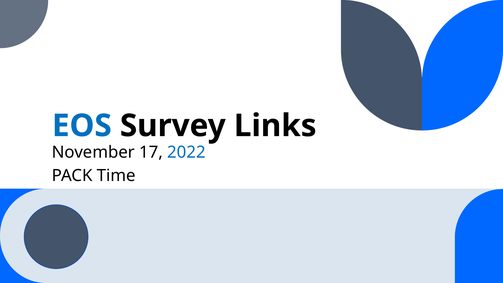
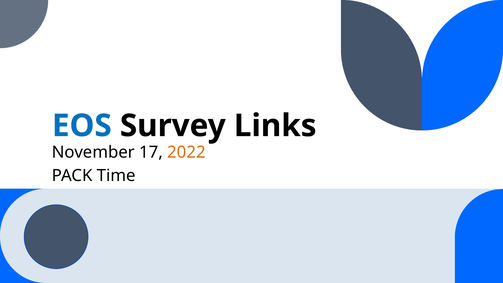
2022 colour: blue -> orange (186, 152)
